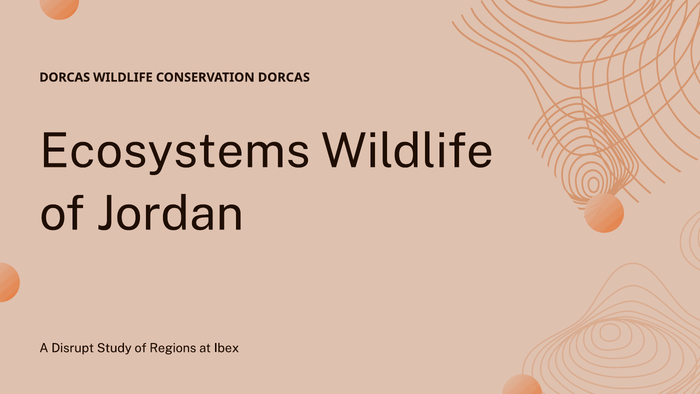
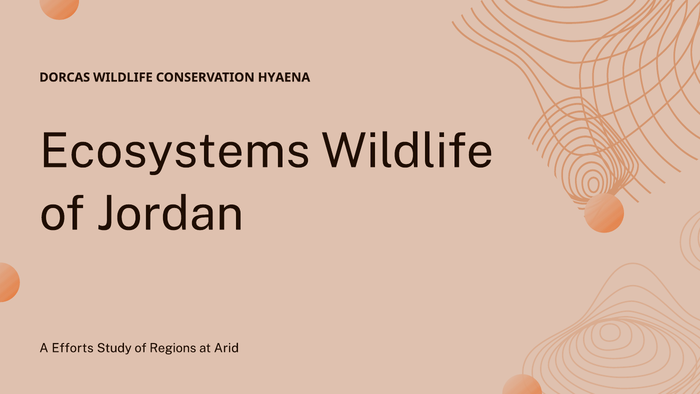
CONSERVATION DORCAS: DORCAS -> HYAENA (284, 77)
Disrupt: Disrupt -> Efforts (73, 348)
Ibex: Ibex -> Arid (226, 348)
